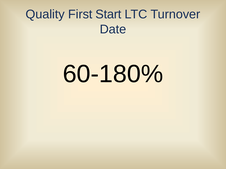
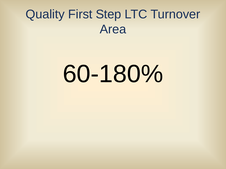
Start: Start -> Step (108, 14)
Date: Date -> Area (113, 29)
